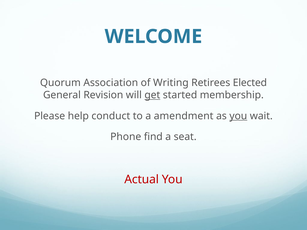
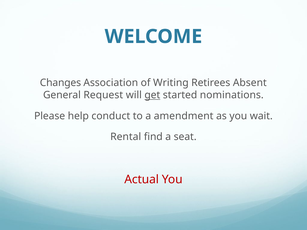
Quorum: Quorum -> Changes (60, 83)
Elected: Elected -> Absent (250, 83)
Revision: Revision -> Request (103, 95)
membership: membership -> nominations (232, 95)
you underline: present -> none (238, 116)
Phone: Phone -> Rental (126, 137)
